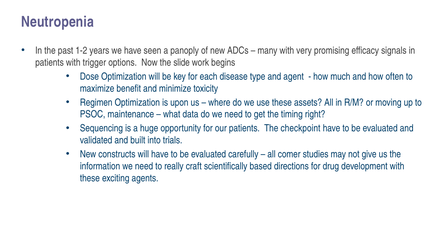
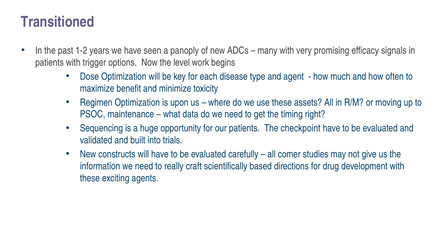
Neutropenia: Neutropenia -> Transitioned (58, 22)
slide: slide -> level (182, 62)
